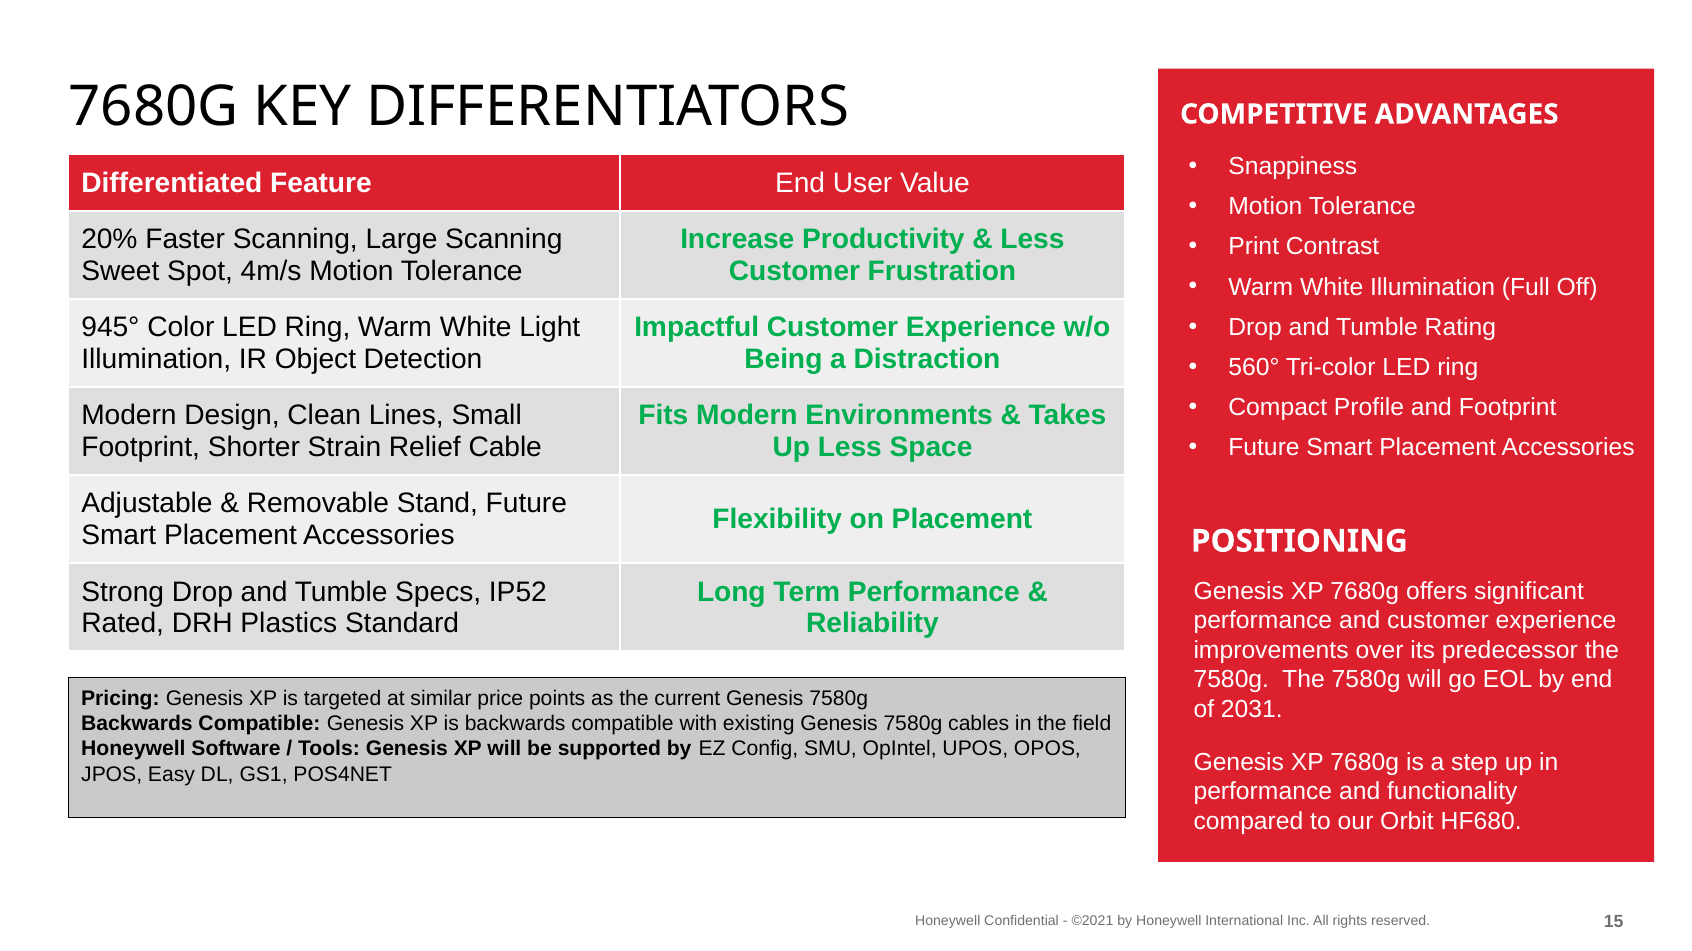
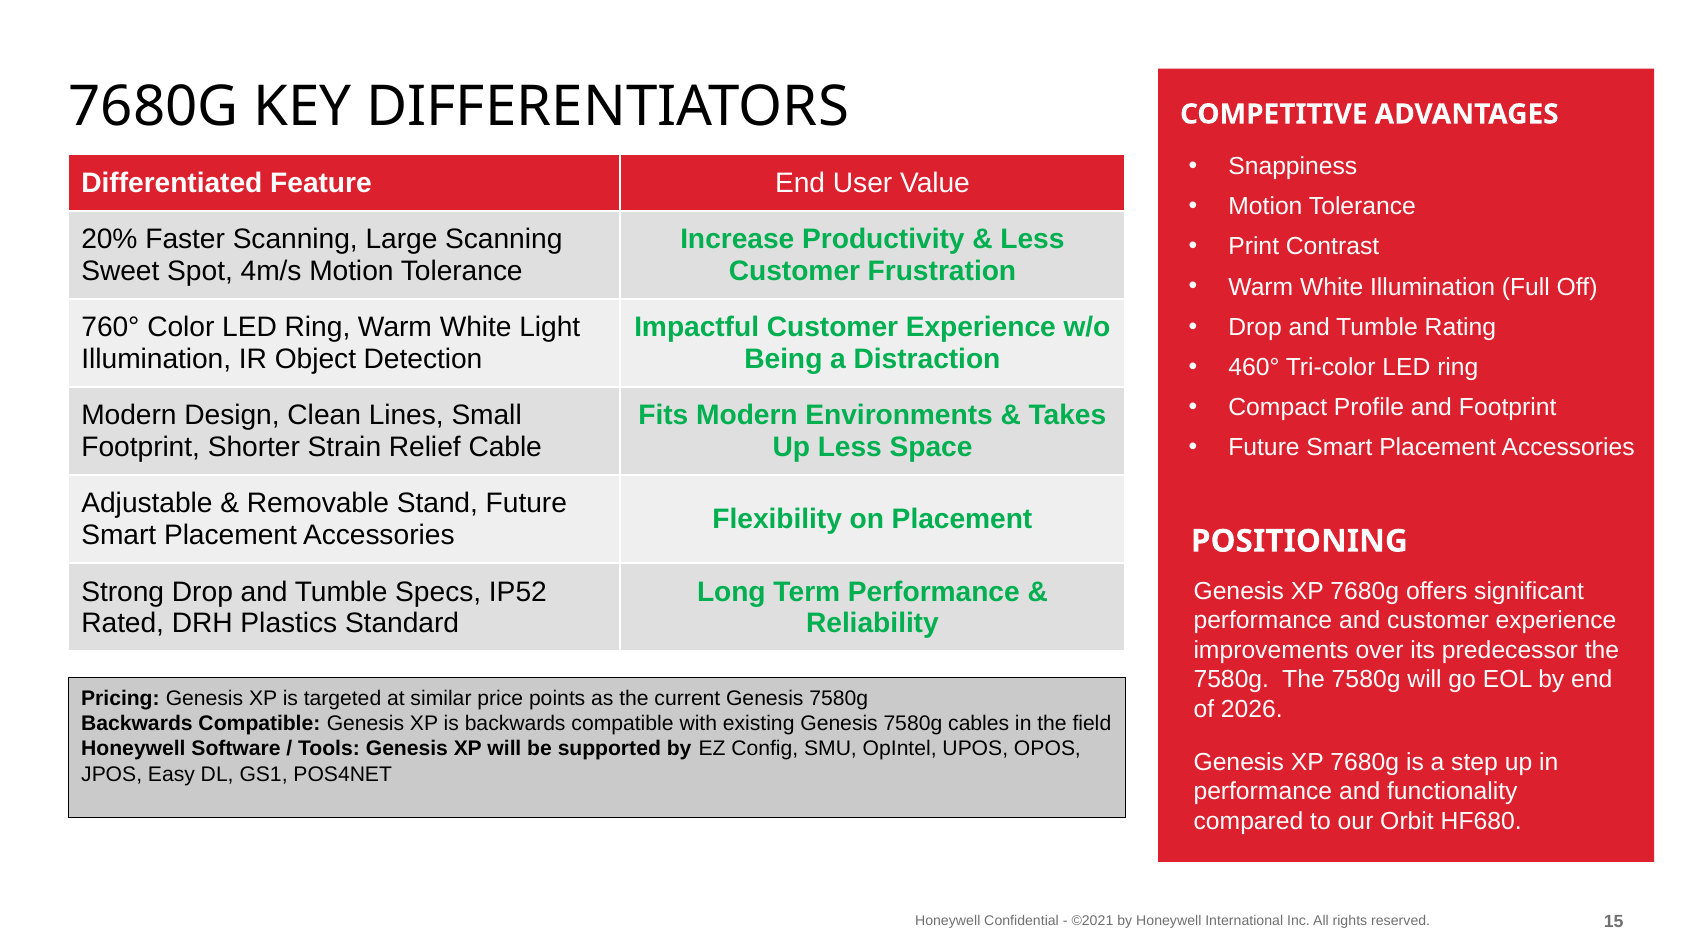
945°: 945° -> 760° (110, 328)
560°: 560° -> 460° (1254, 368)
2031: 2031 -> 2026 (1252, 710)
